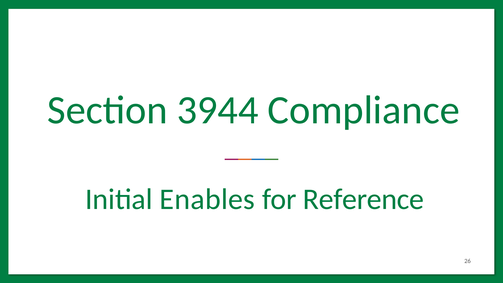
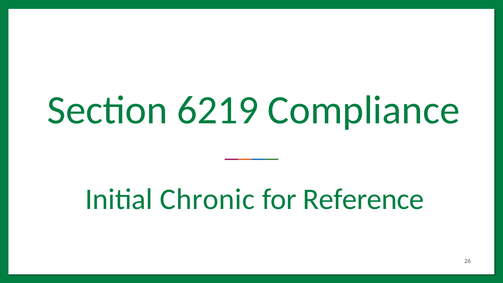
3944: 3944 -> 6219 (218, 110)
Enables: Enables -> Chronic (207, 199)
